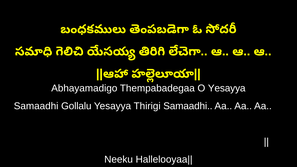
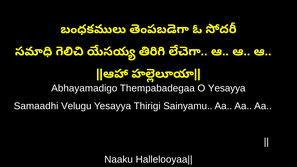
Gollalu: Gollalu -> Velugu (76, 106)
Thirigi Samaadhi: Samaadhi -> Sainyamu (188, 106)
Neeku: Neeku -> Naaku (119, 160)
